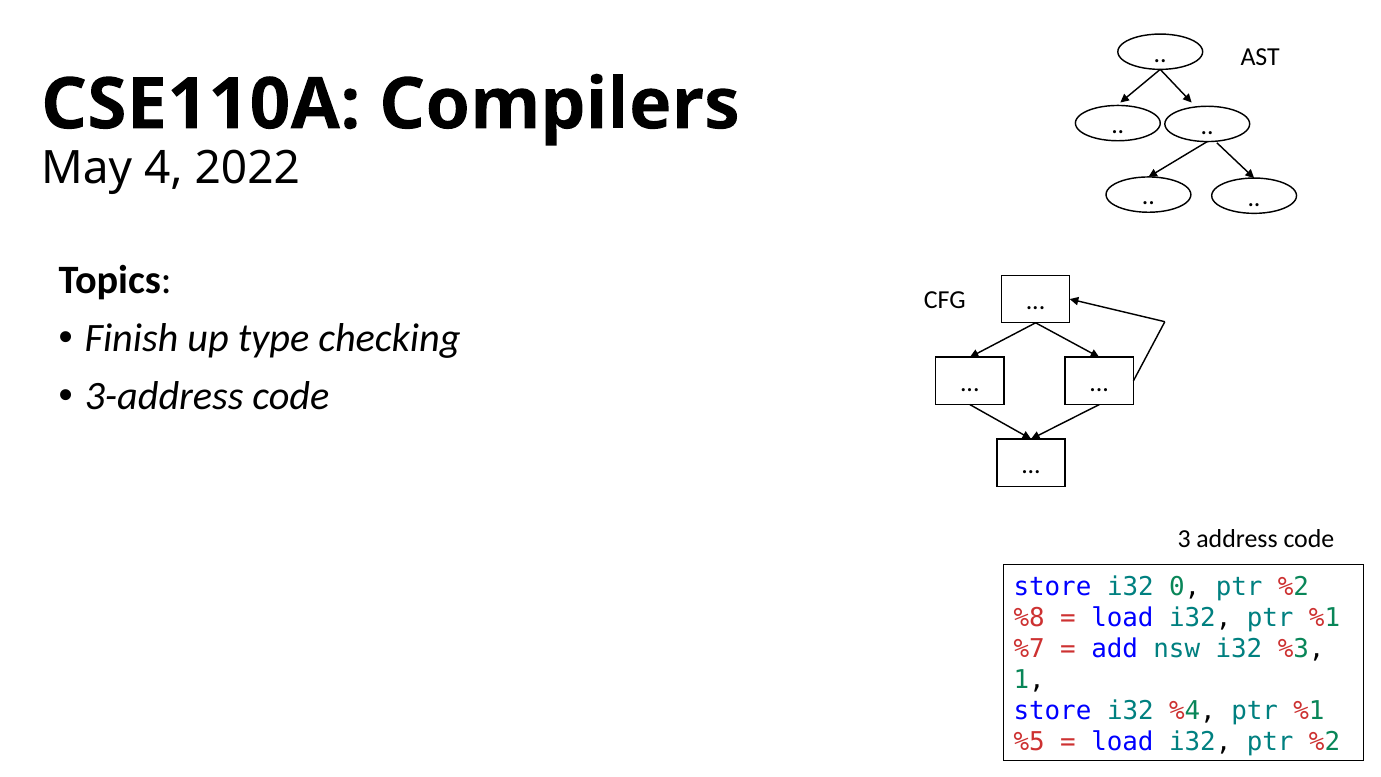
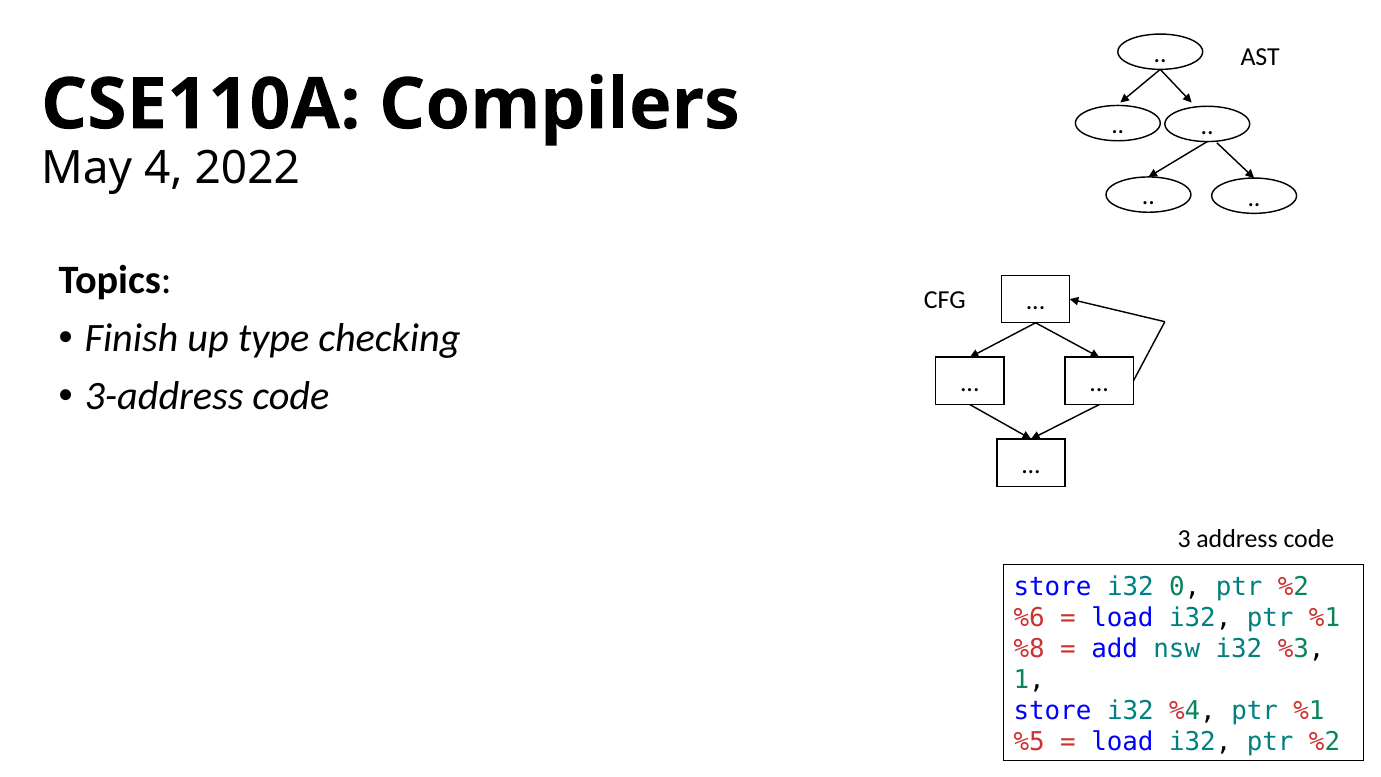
%8: %8 -> %6 (1029, 617)
%7: %7 -> %8 (1029, 648)
